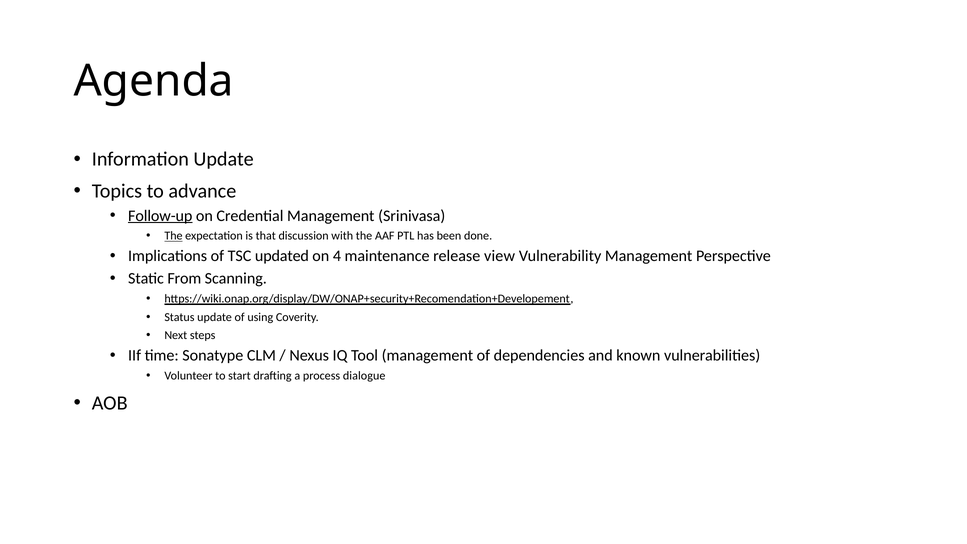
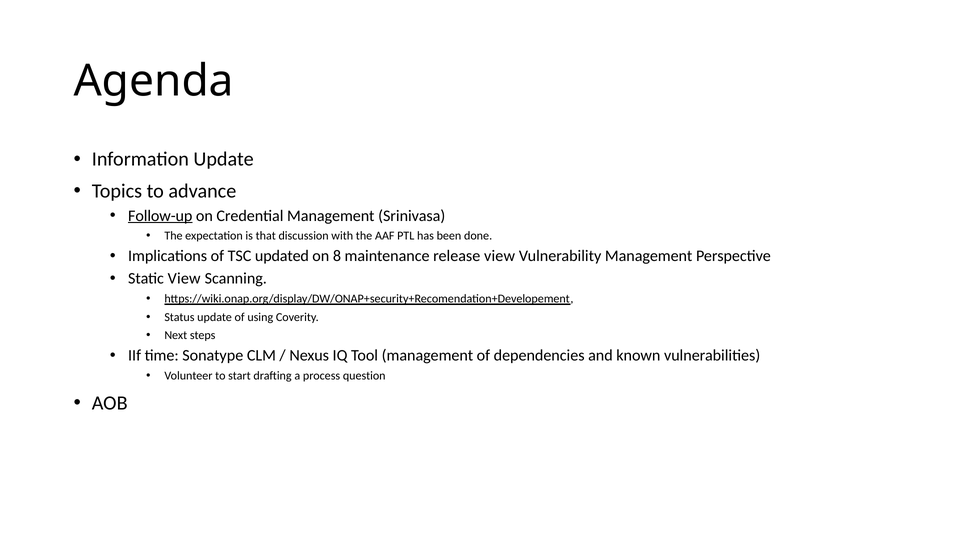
The underline: present -> none (173, 236)
4: 4 -> 8 (337, 256)
Static From: From -> View (184, 279)
dialogue: dialogue -> question (364, 376)
